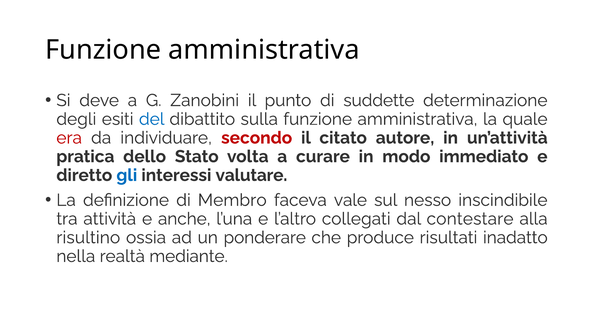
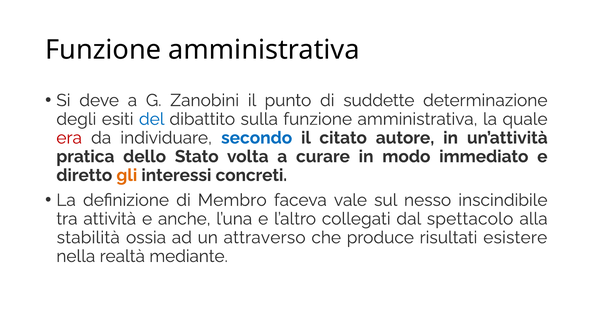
secondo colour: red -> blue (257, 138)
gli colour: blue -> orange (127, 175)
valutare: valutare -> concreti (251, 175)
contestare: contestare -> spettacolo (470, 219)
risultino: risultino -> stabilità (88, 237)
ponderare: ponderare -> attraverso (265, 237)
inadatto: inadatto -> esistere (515, 237)
